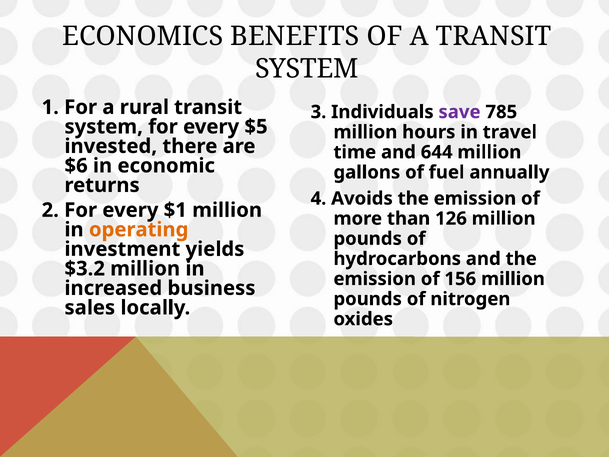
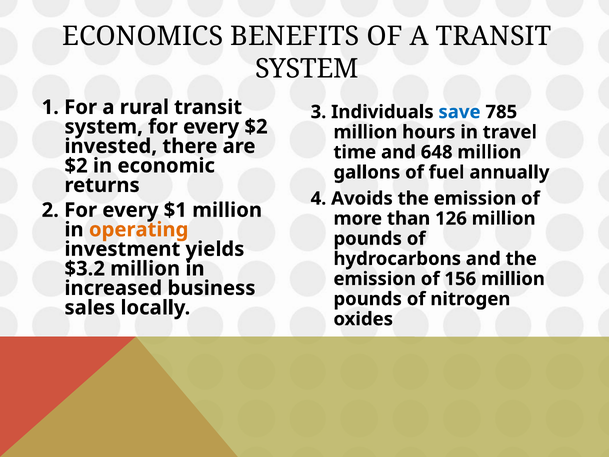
save colour: purple -> blue (459, 112)
every $5: $5 -> $2 (256, 127)
644: 644 -> 648 (437, 152)
$6: $6 -> $2 (76, 166)
